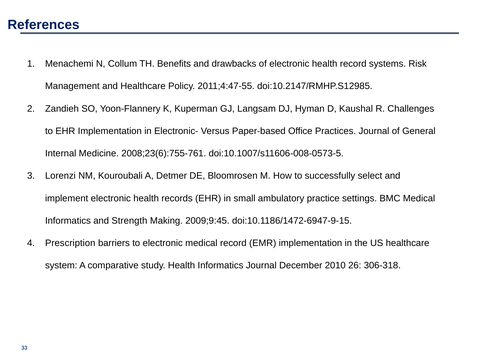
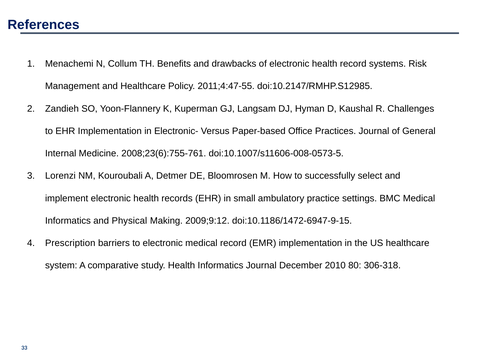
Strength: Strength -> Physical (129, 221)
2009;9:45: 2009;9:45 -> 2009;9:12 (207, 221)
26: 26 -> 80 (355, 266)
